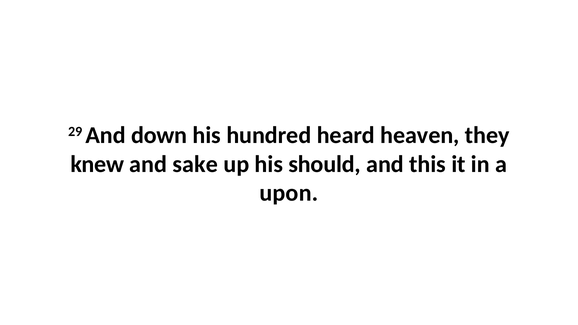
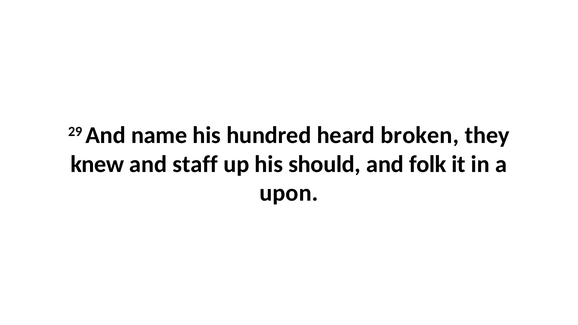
down: down -> name (159, 135)
heaven: heaven -> broken (420, 135)
sake: sake -> staff (195, 164)
this: this -> folk (428, 164)
